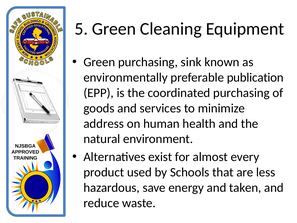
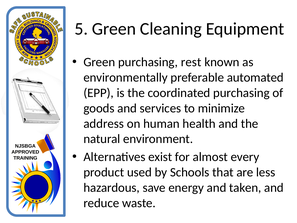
sink: sink -> rest (191, 62)
publication: publication -> automated (255, 77)
